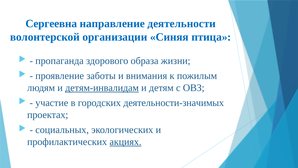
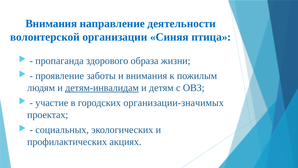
Сергеевна: Сергеевна -> Внимания (51, 24)
деятельности-значимых: деятельности-значимых -> организации-значимых (174, 103)
акциях underline: present -> none (125, 141)
